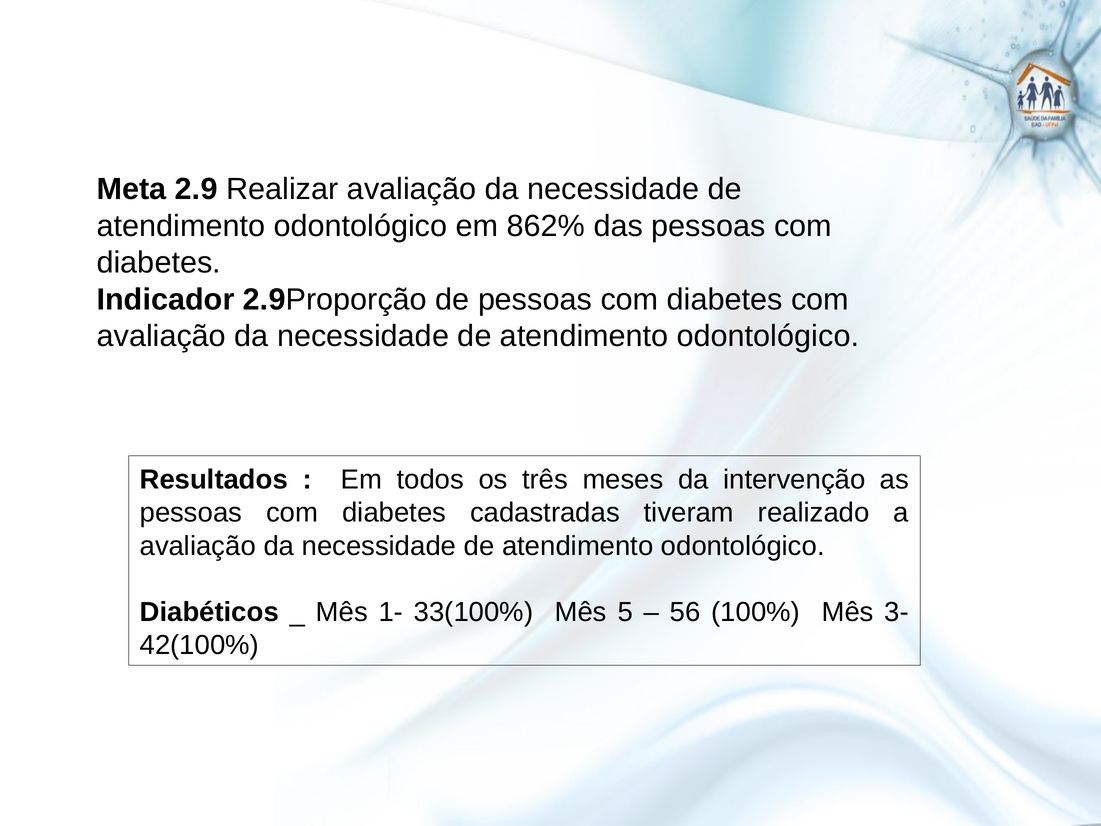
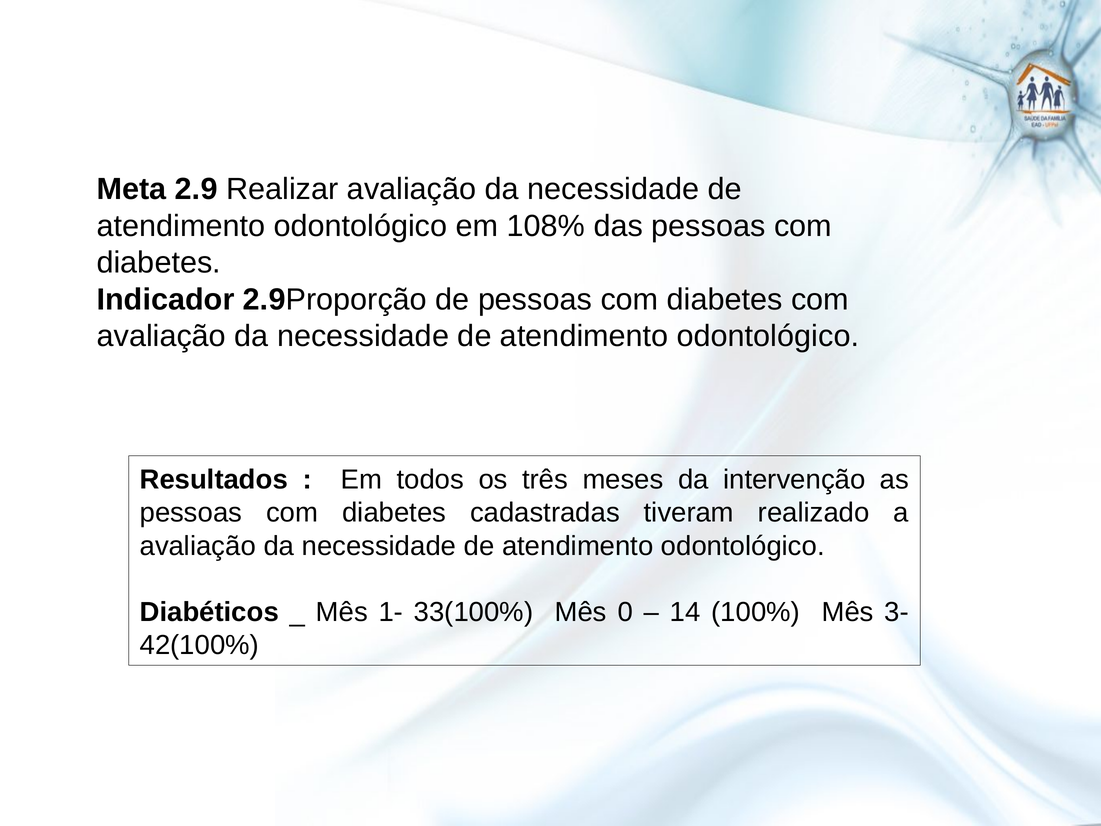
862%: 862% -> 108% (546, 226)
5: 5 -> 0 (625, 612)
56: 56 -> 14 (685, 612)
